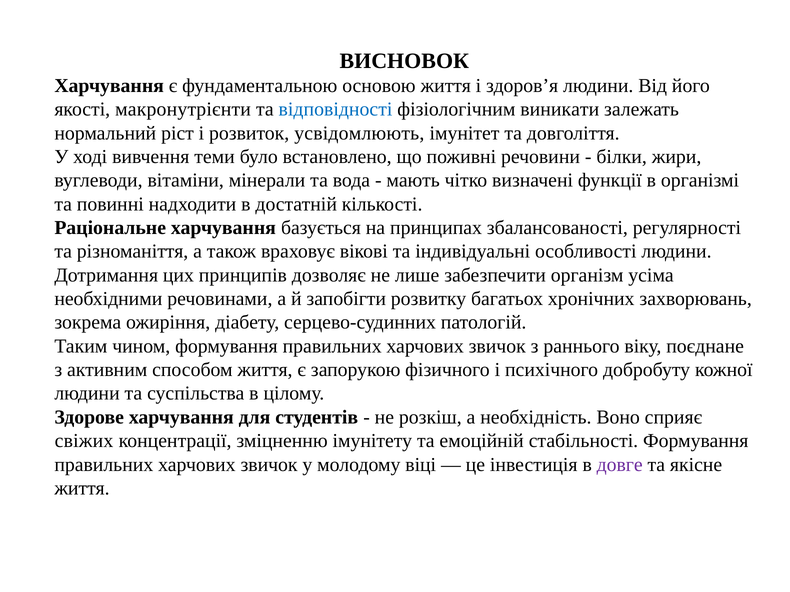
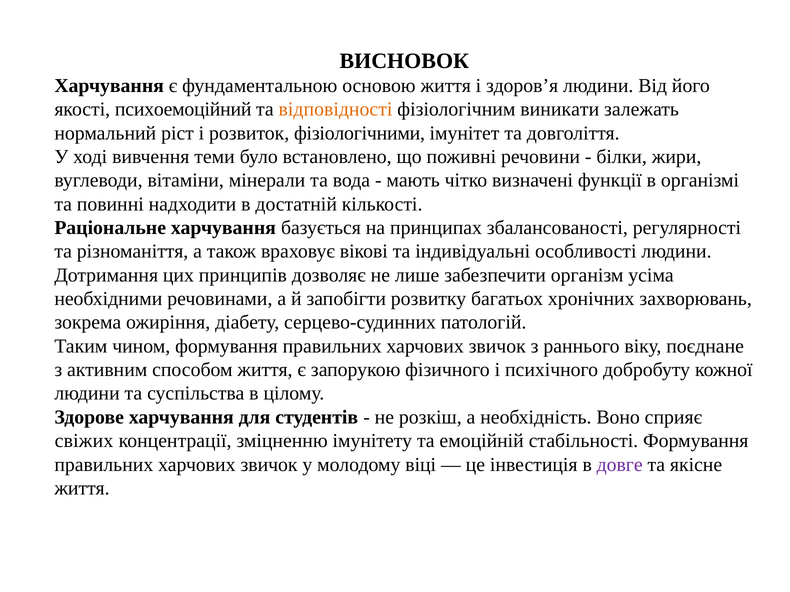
макронутрієнти: макронутрієнти -> психоемоційний (183, 109)
відповідності colour: blue -> orange (336, 109)
усвідомлюють: усвідомлюють -> фізіологічними (360, 133)
